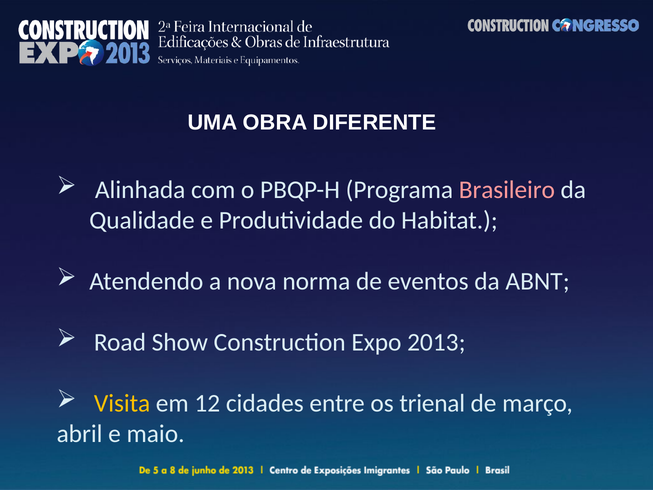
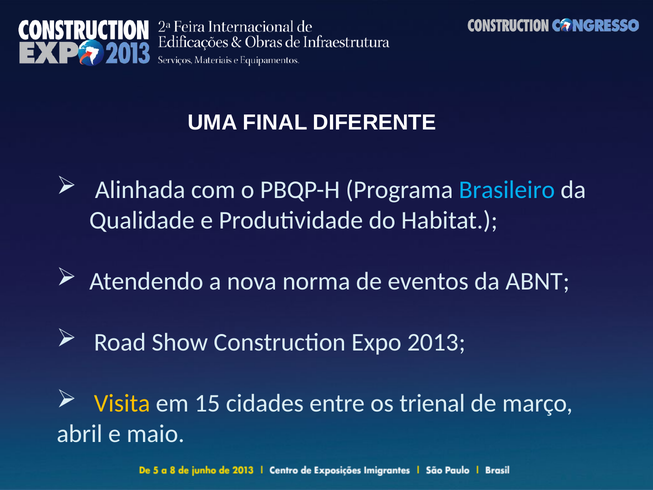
OBRA: OBRA -> FINAL (275, 123)
Brasileiro colour: pink -> light blue (507, 190)
12: 12 -> 15 (207, 403)
